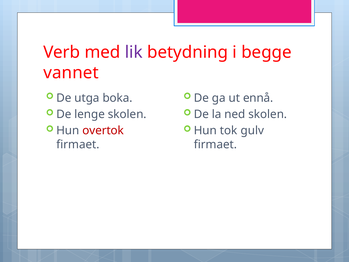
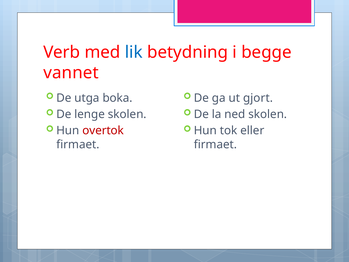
lik colour: purple -> blue (134, 52)
ennå: ennå -> gjort (258, 98)
gulv: gulv -> eller (252, 130)
